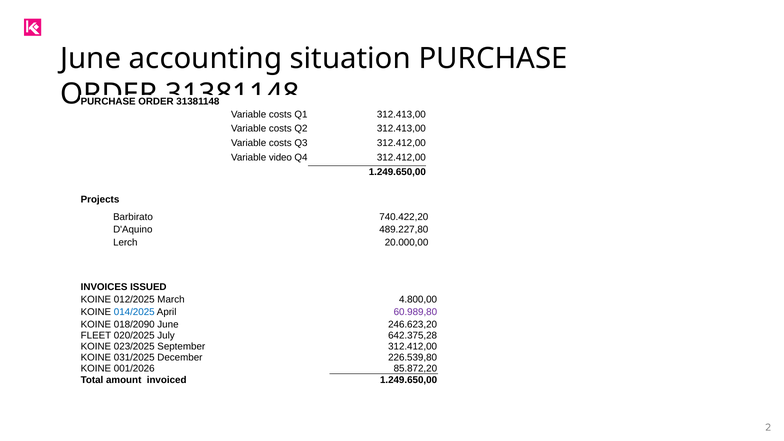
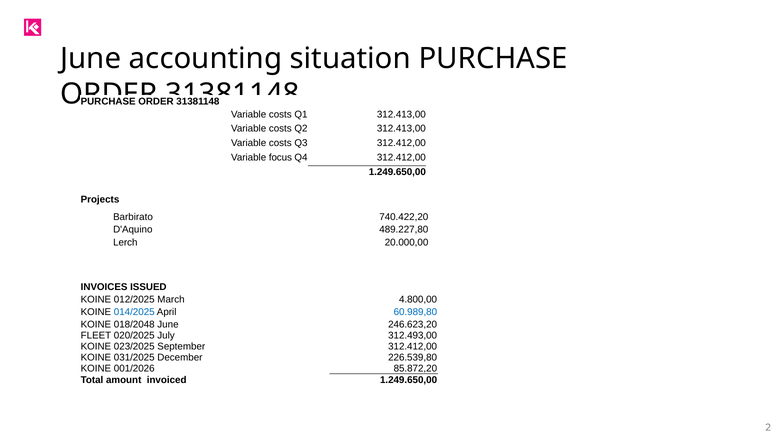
video: video -> focus (280, 158)
60.989,80 colour: purple -> blue (415, 312)
018/2090: 018/2090 -> 018/2048 (134, 325)
642.375,28: 642.375,28 -> 312.493,00 (413, 336)
